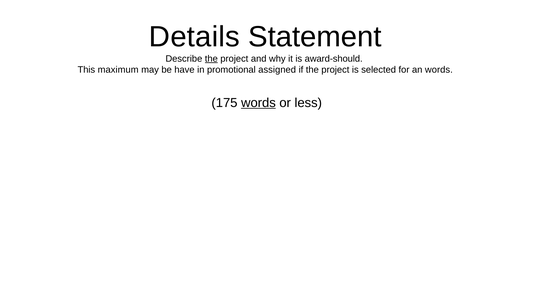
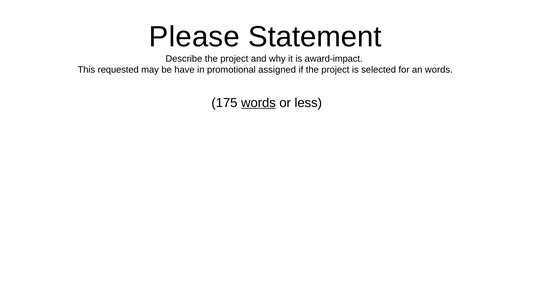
Details: Details -> Please (194, 37)
the underline: present -> none (211, 59)
award-should: award-should -> award-impact (334, 59)
maximum: maximum -> requested (118, 70)
